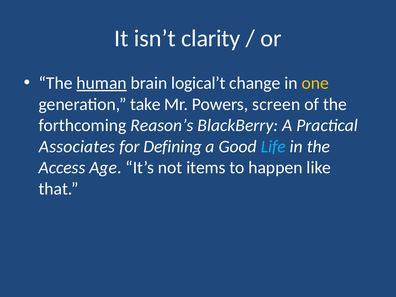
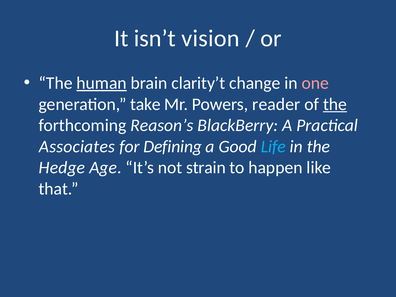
clarity: clarity -> vision (211, 38)
logical’t: logical’t -> clarity’t (198, 83)
one colour: yellow -> pink (315, 83)
screen: screen -> reader (276, 104)
the underline: none -> present (335, 104)
Access: Access -> Hedge (62, 168)
items: items -> strain (206, 168)
